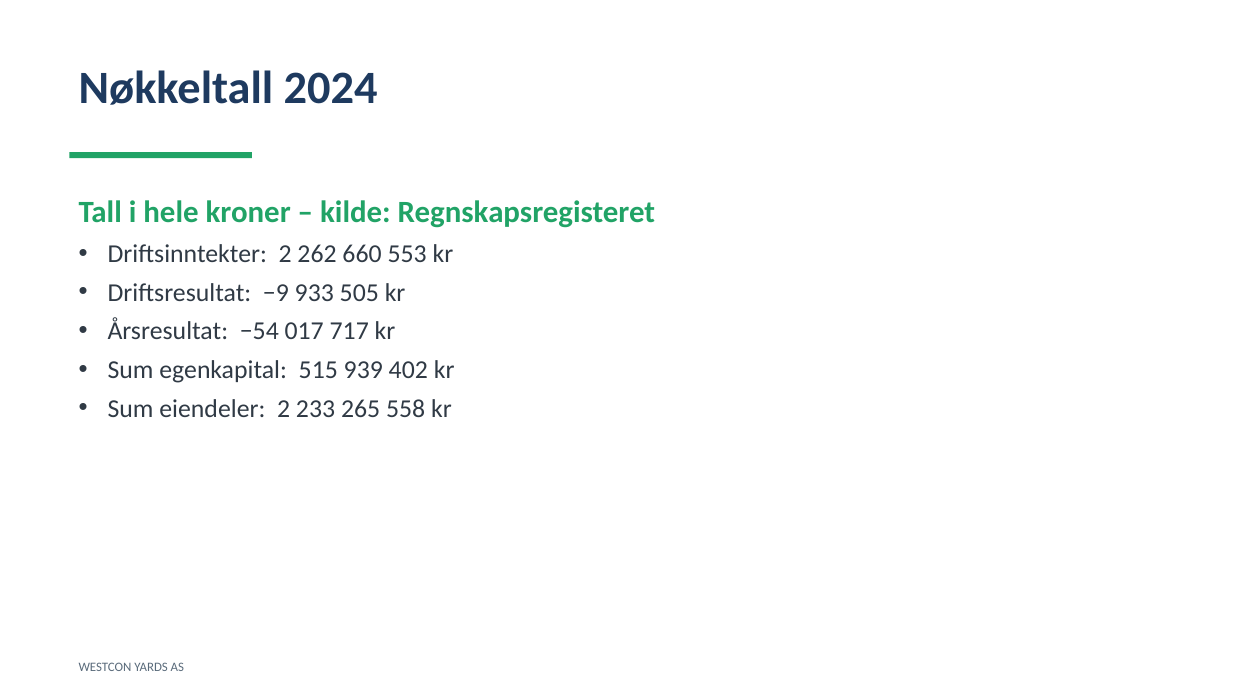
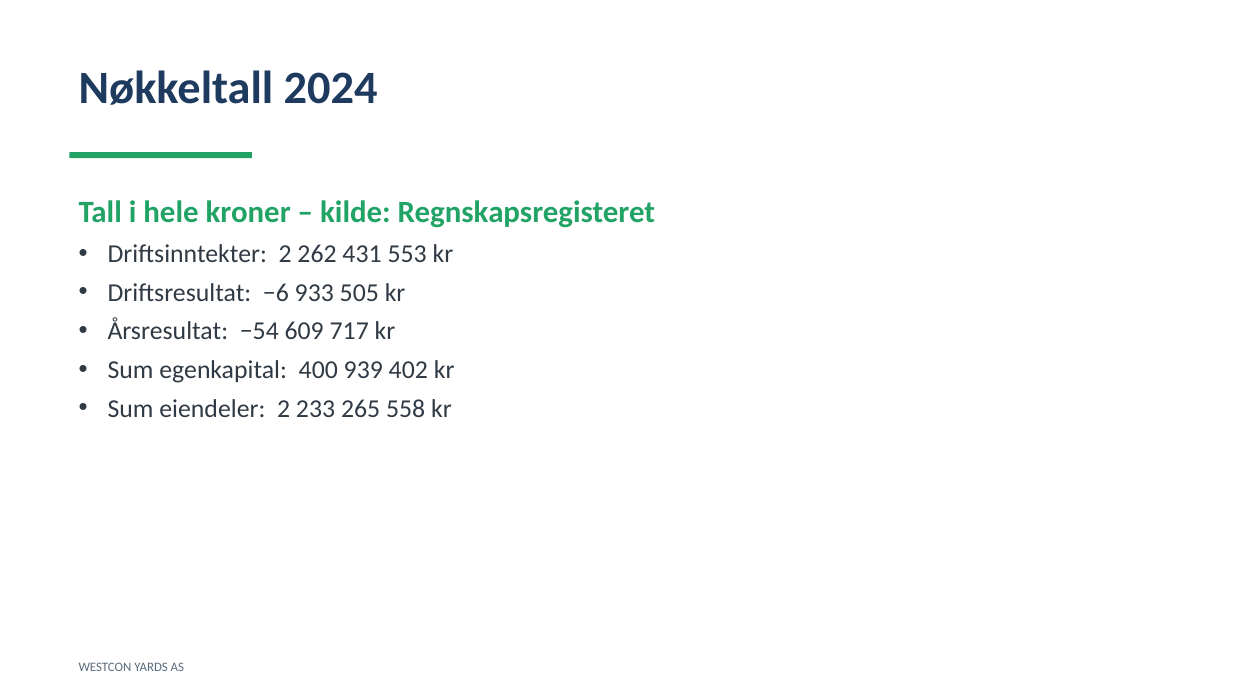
660: 660 -> 431 (362, 254)
−9: −9 -> −6 (276, 293)
017: 017 -> 609 (304, 331)
515: 515 -> 400 (318, 370)
